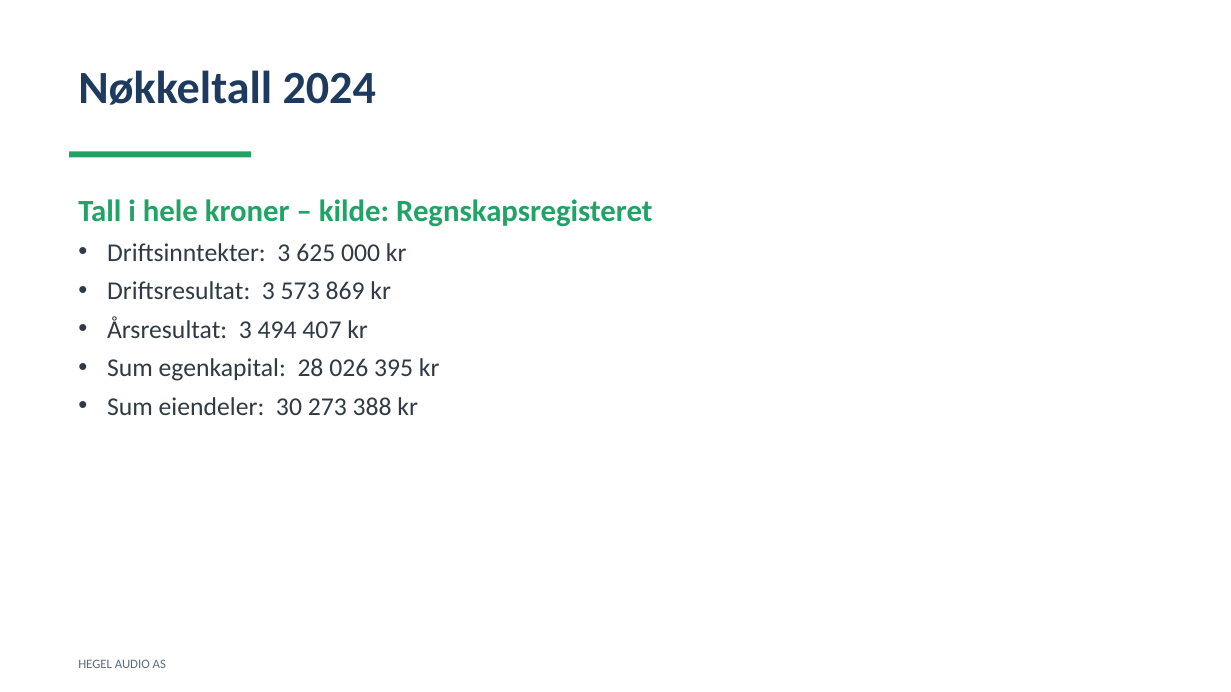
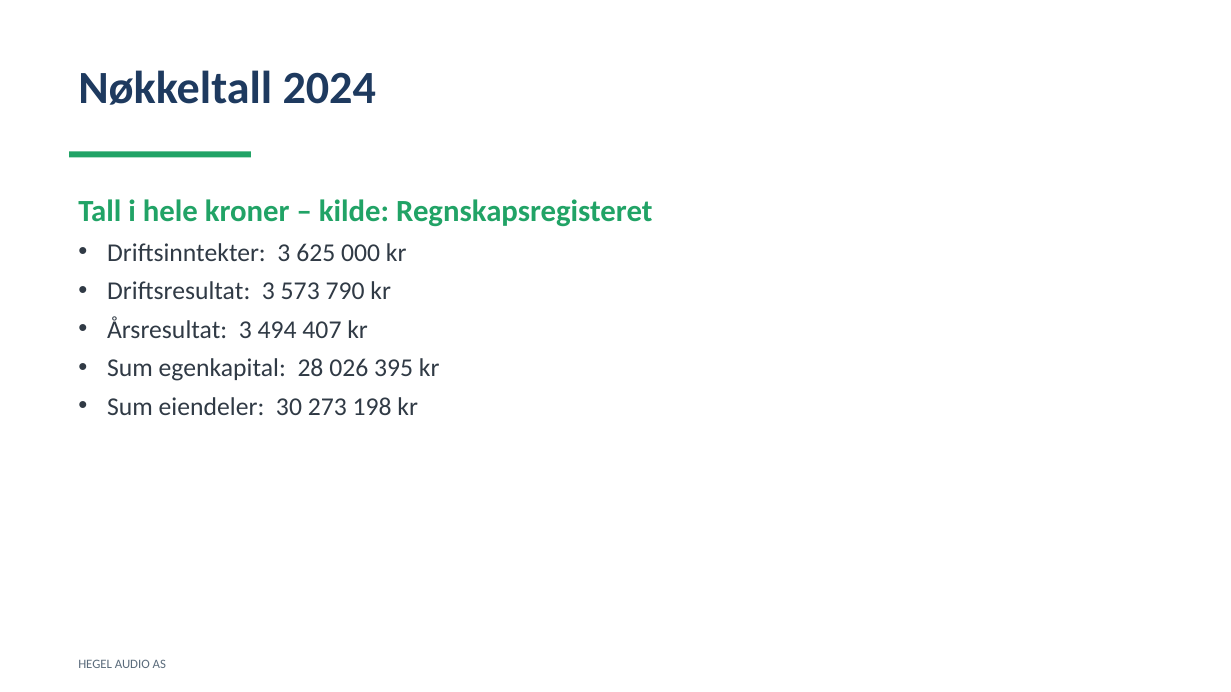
869: 869 -> 790 (345, 292)
388: 388 -> 198 (372, 407)
